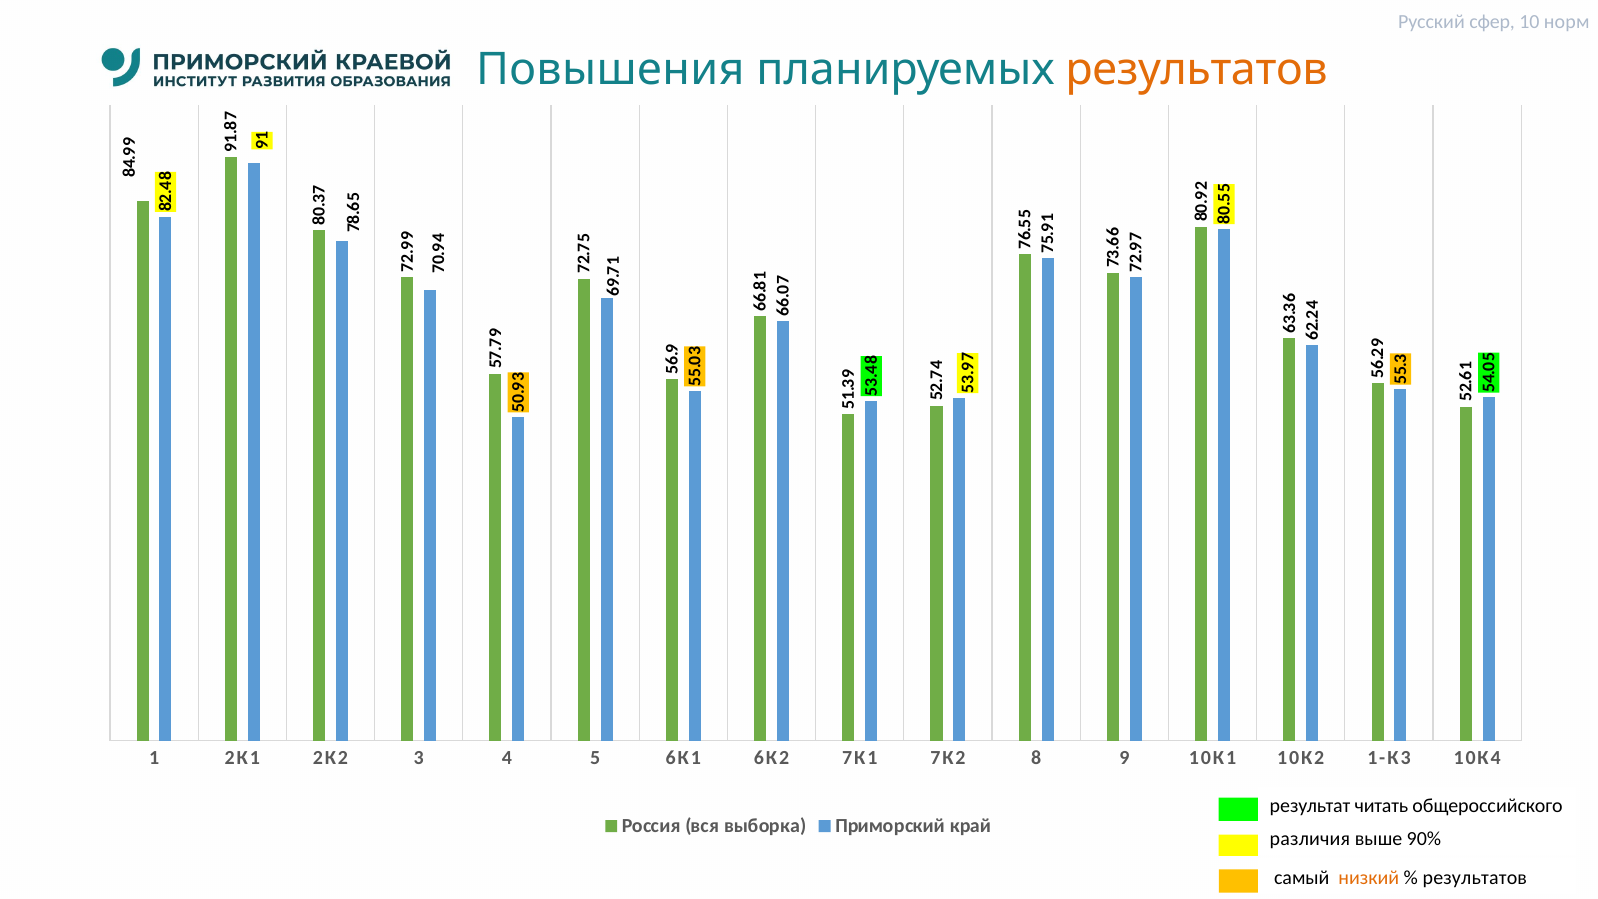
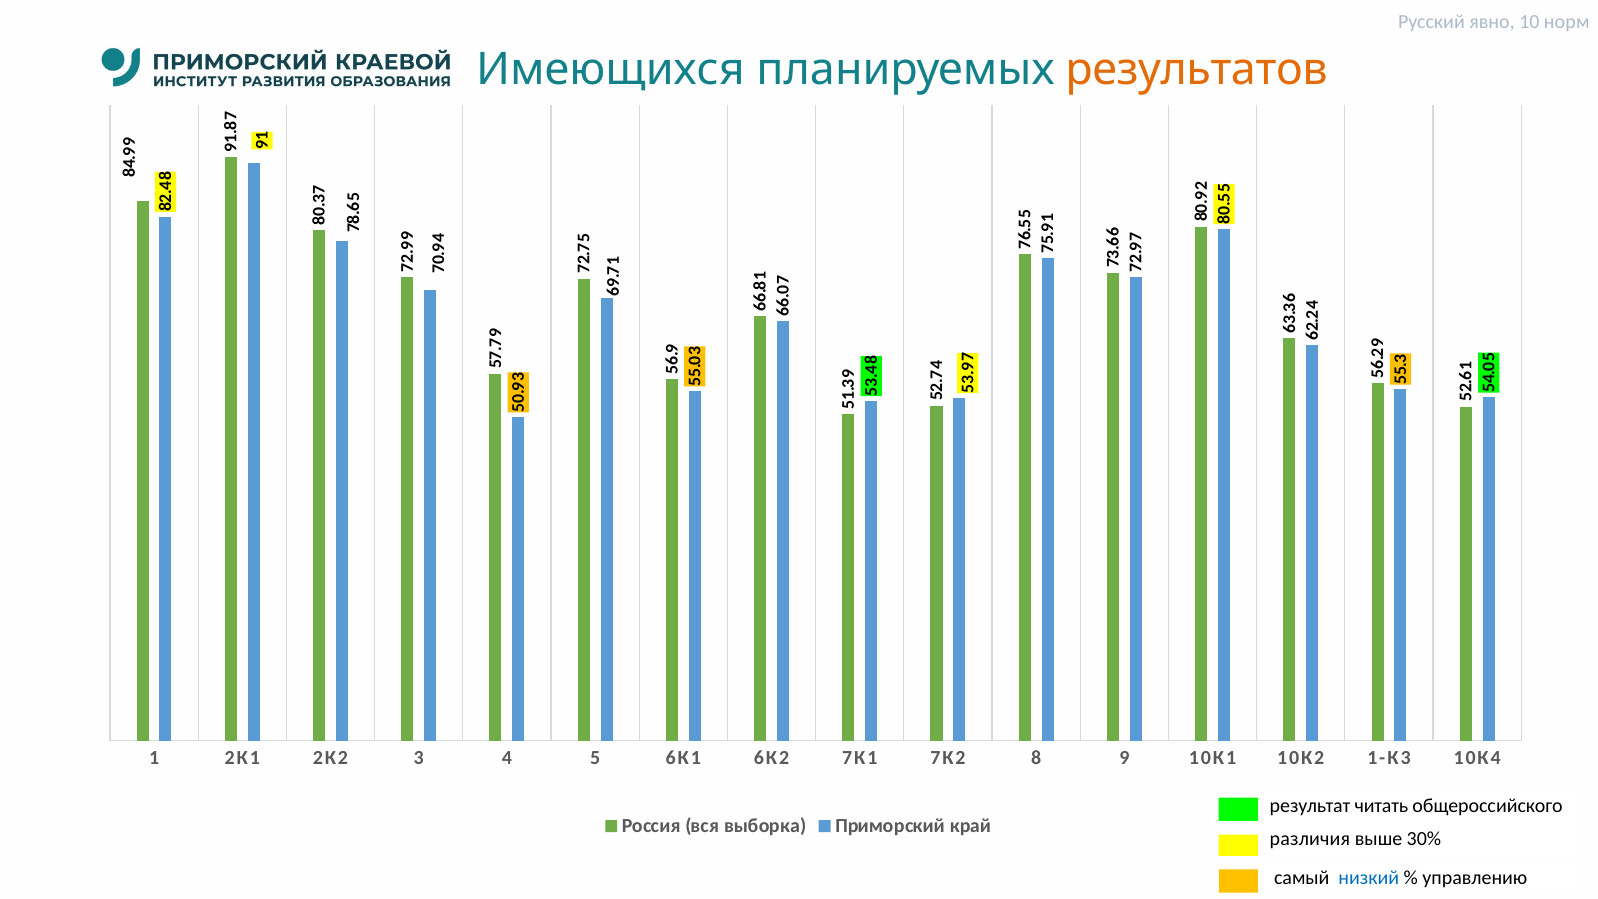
сфер: сфер -> явно (1492, 22)
Повышения: Повышения -> Имеющихся (610, 69)
90%: 90% -> 30% (1424, 839)
низкий colour: orange -> blue (1369, 877)
результатов: результатов -> управлению (1475, 877)
